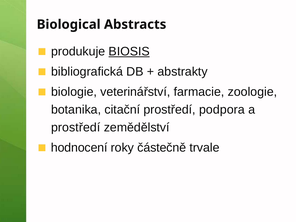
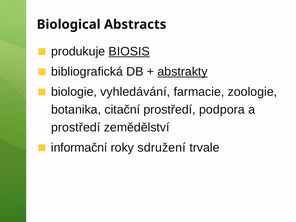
abstrakty underline: none -> present (183, 72)
veterinářství: veterinářství -> vyhledávání (135, 92)
hodnocení: hodnocení -> informační (79, 148)
částečně: částečně -> sdružení (162, 148)
